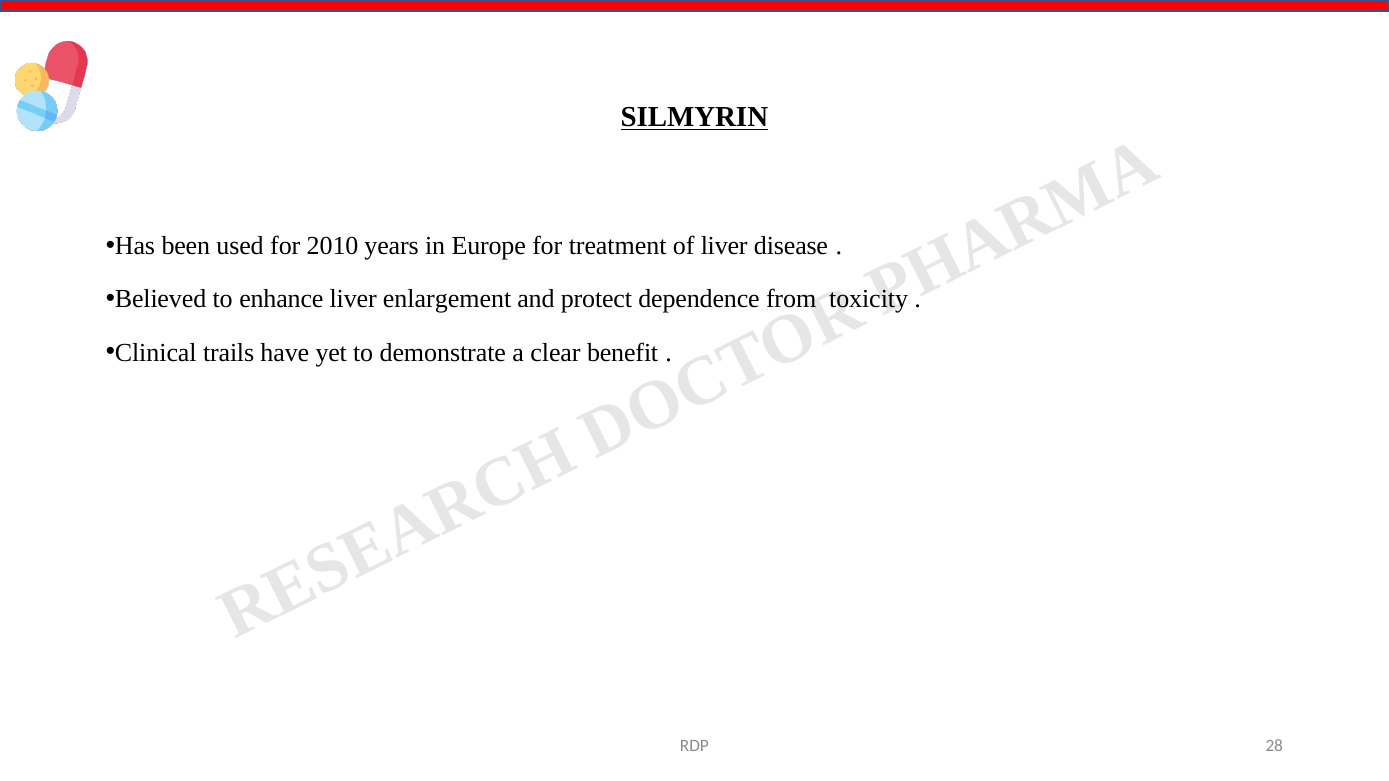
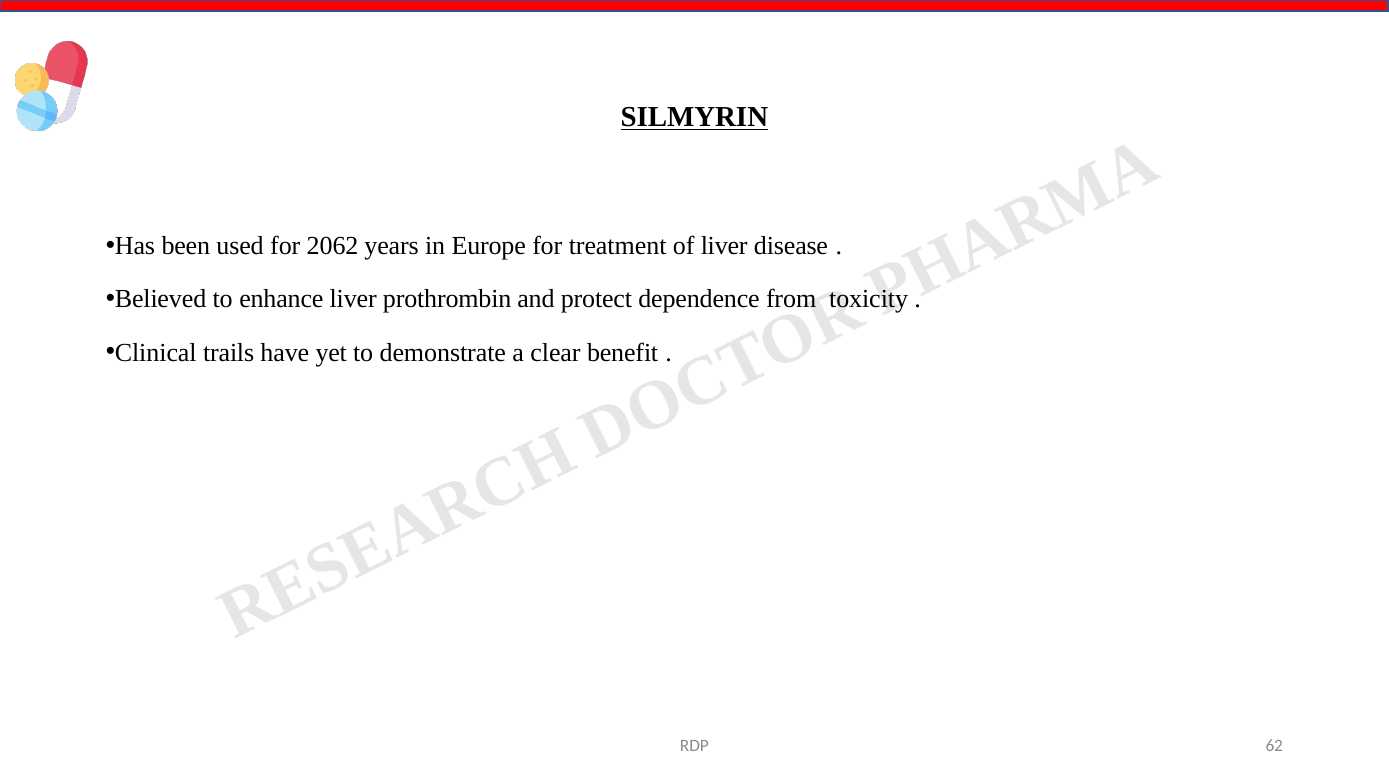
2010: 2010 -> 2062 (333, 246)
enlargement: enlargement -> prothrombin (447, 299)
28: 28 -> 62 (1274, 746)
